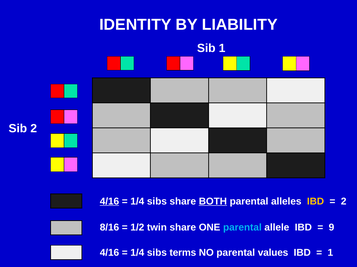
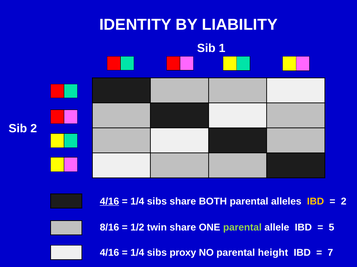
BOTH underline: present -> none (213, 202)
parental colour: light blue -> light green (242, 228)
9: 9 -> 5 (332, 228)
terms: terms -> proxy (183, 253)
values: values -> height (273, 253)
1: 1 -> 7 (330, 253)
